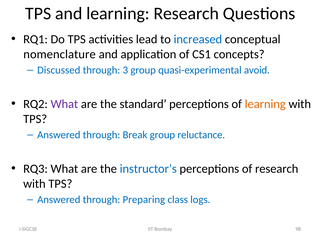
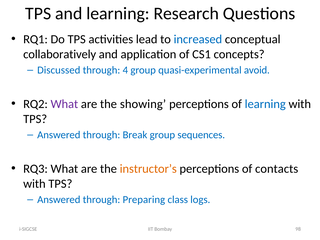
nomenclature: nomenclature -> collaboratively (60, 54)
3: 3 -> 4 (125, 70)
standard: standard -> showing (143, 104)
learning colour: orange -> blue (265, 104)
reluctance: reluctance -> sequences (201, 135)
instructor’s colour: blue -> orange (148, 169)
of research: research -> contacts (277, 169)
